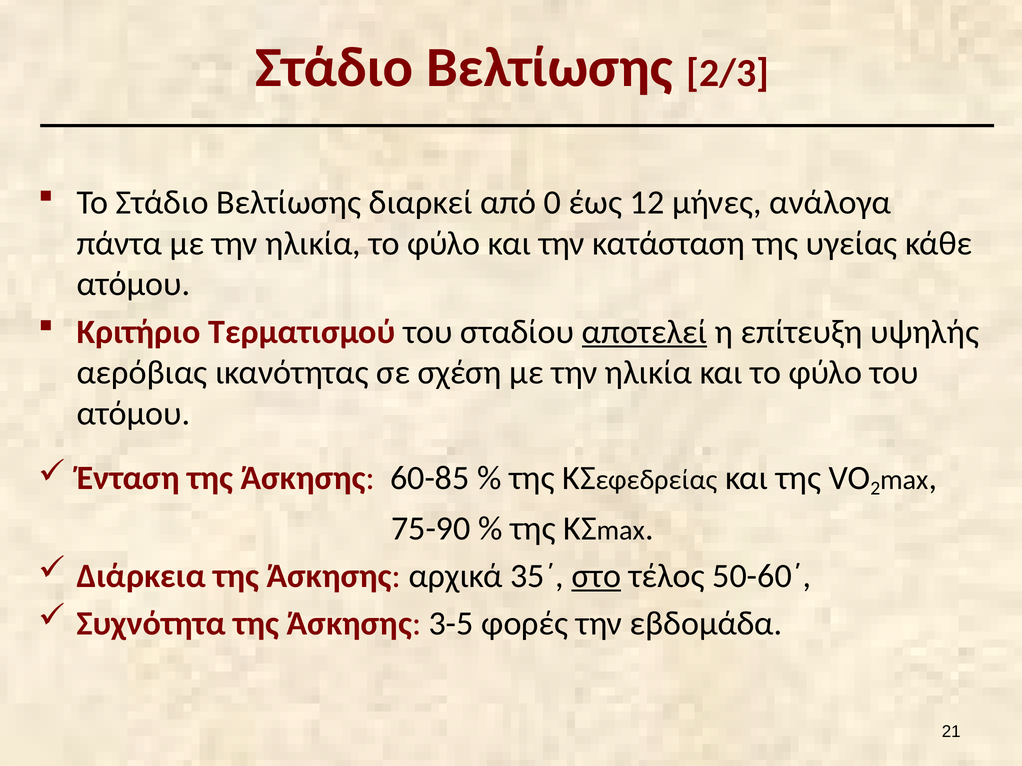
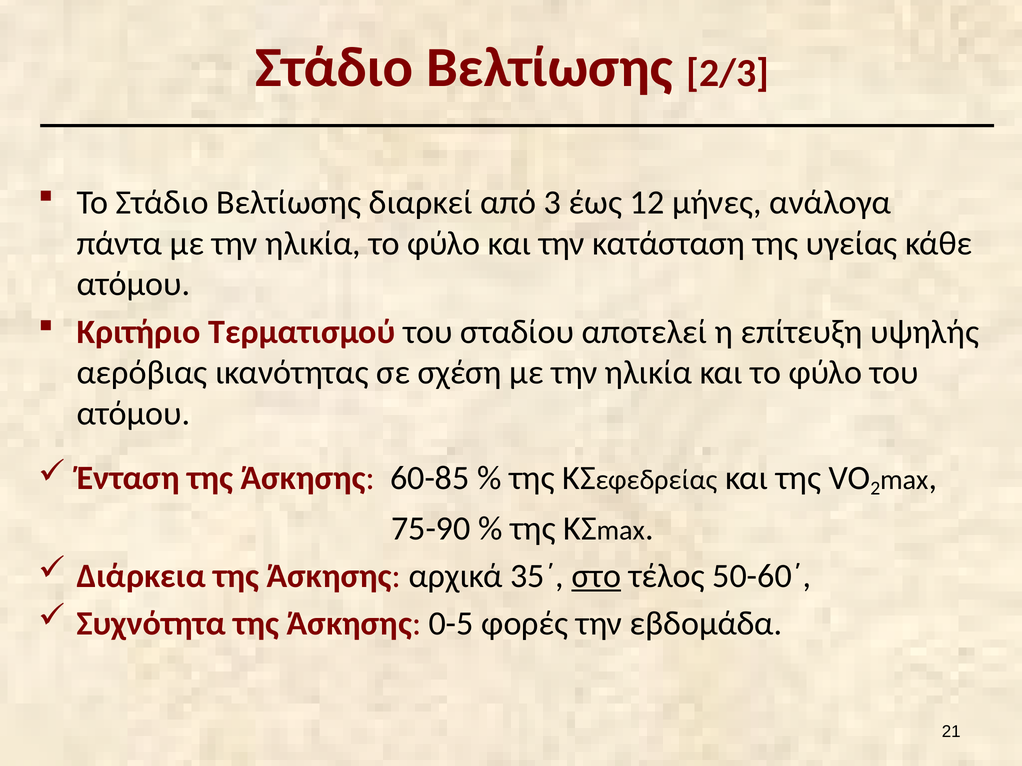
0: 0 -> 3 (553, 203)
αποτελεί underline: present -> none (645, 332)
3-5: 3-5 -> 0-5 (451, 624)
